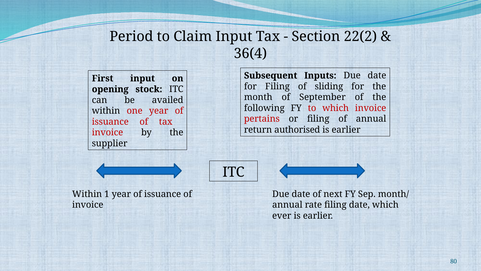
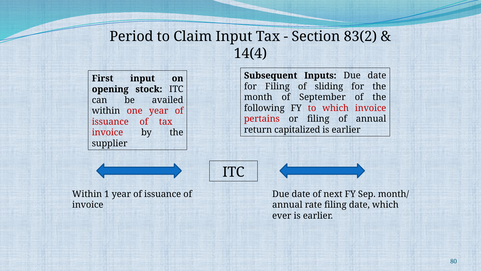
22(2: 22(2 -> 83(2 (360, 37)
36(4: 36(4 -> 14(4 (250, 53)
authorised: authorised -> capitalized (297, 130)
